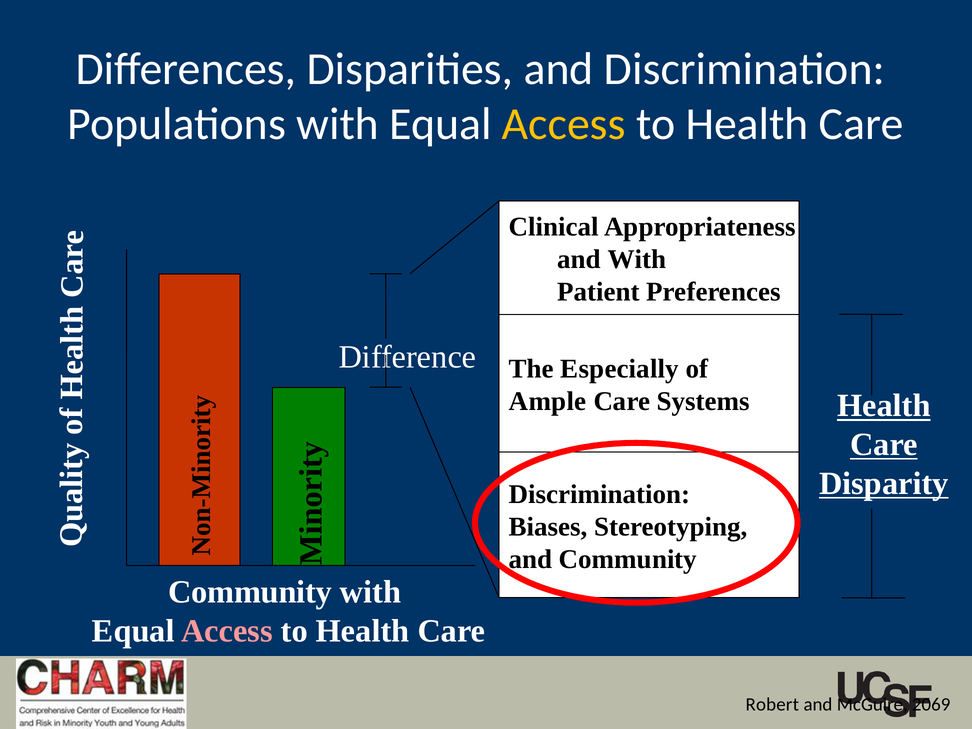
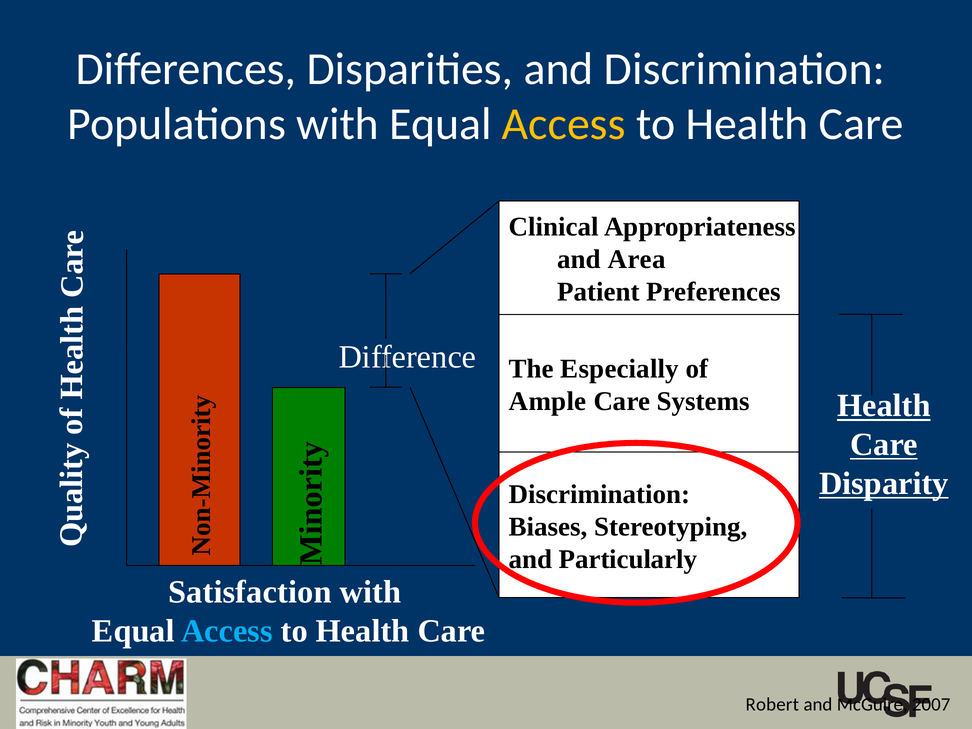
and With: With -> Area (637, 259)
Community: Community -> Particularly (628, 559)
Community: Community -> Satisfaction (250, 592)
Access colour: pink -> light blue (227, 631)
2069: 2069 -> 2007 (931, 705)
